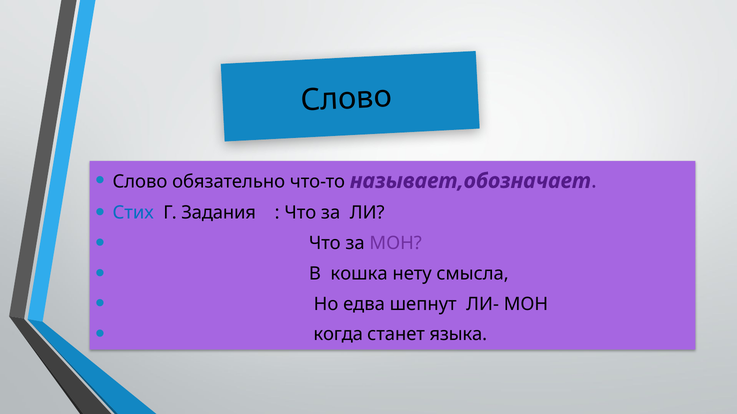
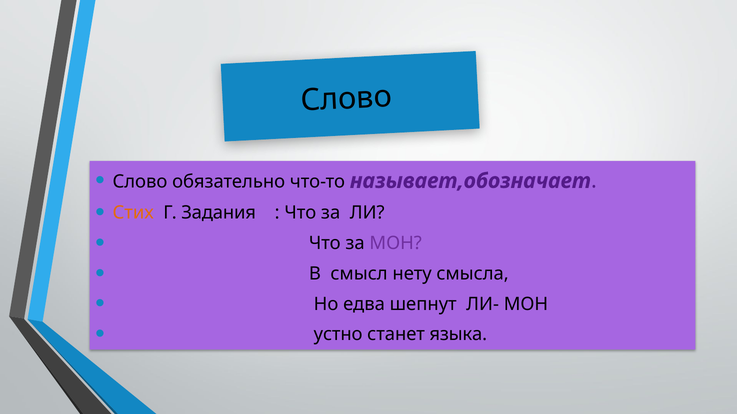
Стих colour: blue -> orange (133, 213)
кошка: кошка -> смысл (359, 274)
когда: когда -> устно (338, 335)
